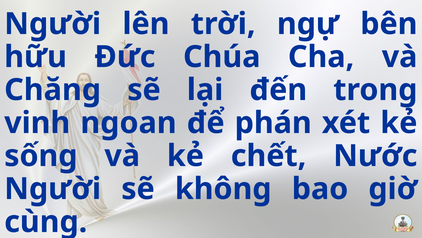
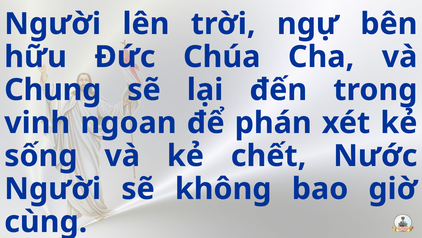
Chăng: Chăng -> Chung (53, 90)
